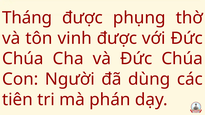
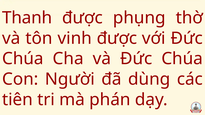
Tháng: Tháng -> Thanh (27, 18)
